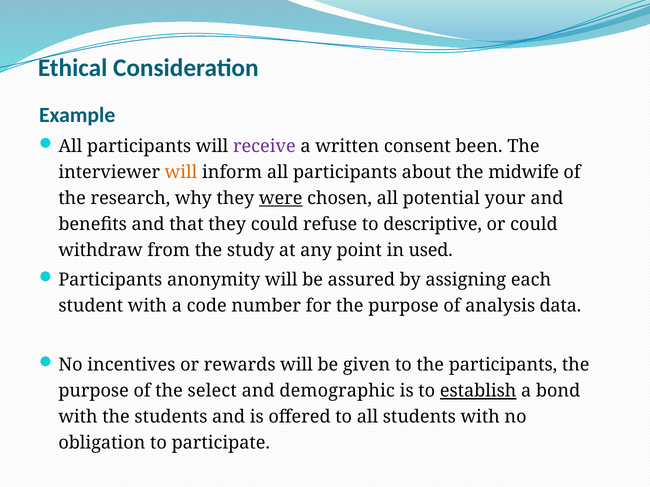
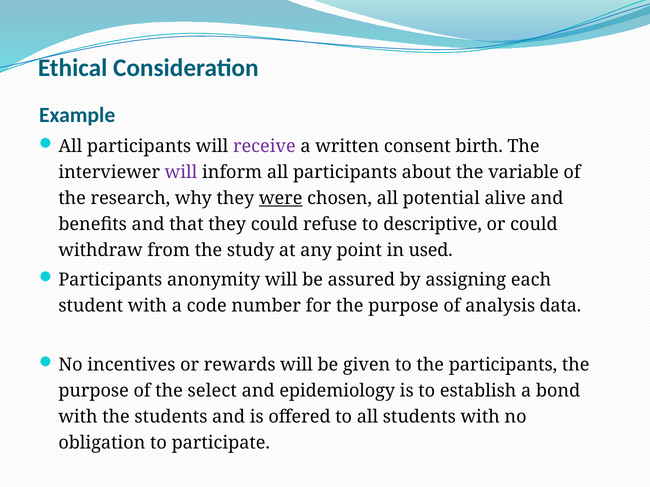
been: been -> birth (479, 147)
will colour: orange -> purple (181, 173)
midwife: midwife -> variable (524, 173)
your: your -> alive (505, 199)
demographic: demographic -> epidemiology (337, 391)
establish underline: present -> none (478, 391)
